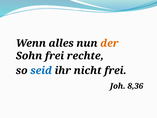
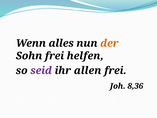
rechte: rechte -> helfen (85, 56)
seid colour: blue -> purple (41, 70)
nicht: nicht -> allen (88, 70)
